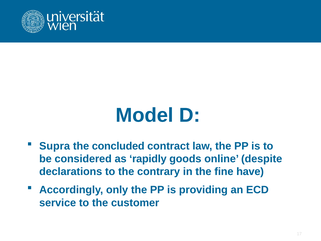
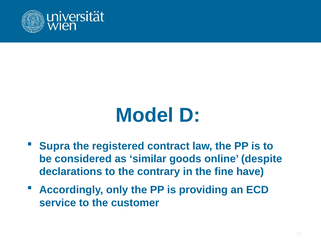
concluded: concluded -> registered (118, 146)
rapidly: rapidly -> similar (148, 159)
